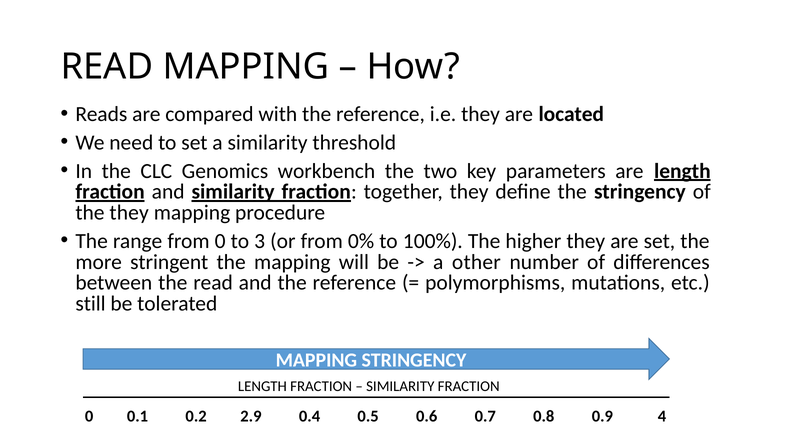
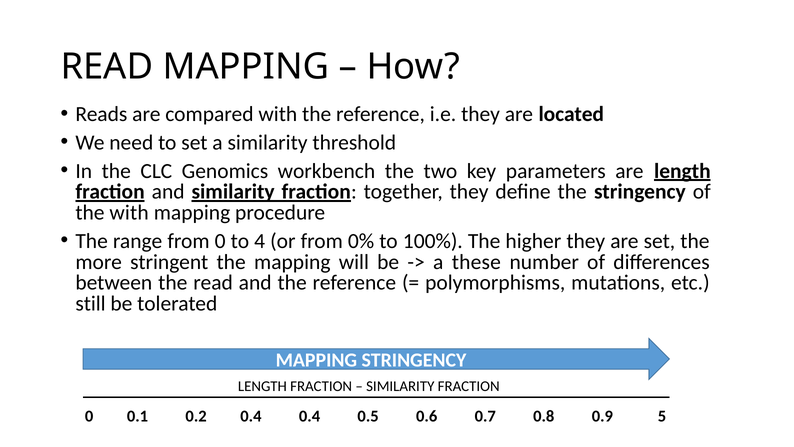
the they: they -> with (129, 213)
3: 3 -> 4 (260, 241)
other: other -> these (476, 262)
0.2 2.9: 2.9 -> 0.4 (251, 416)
4: 4 -> 5 (662, 416)
